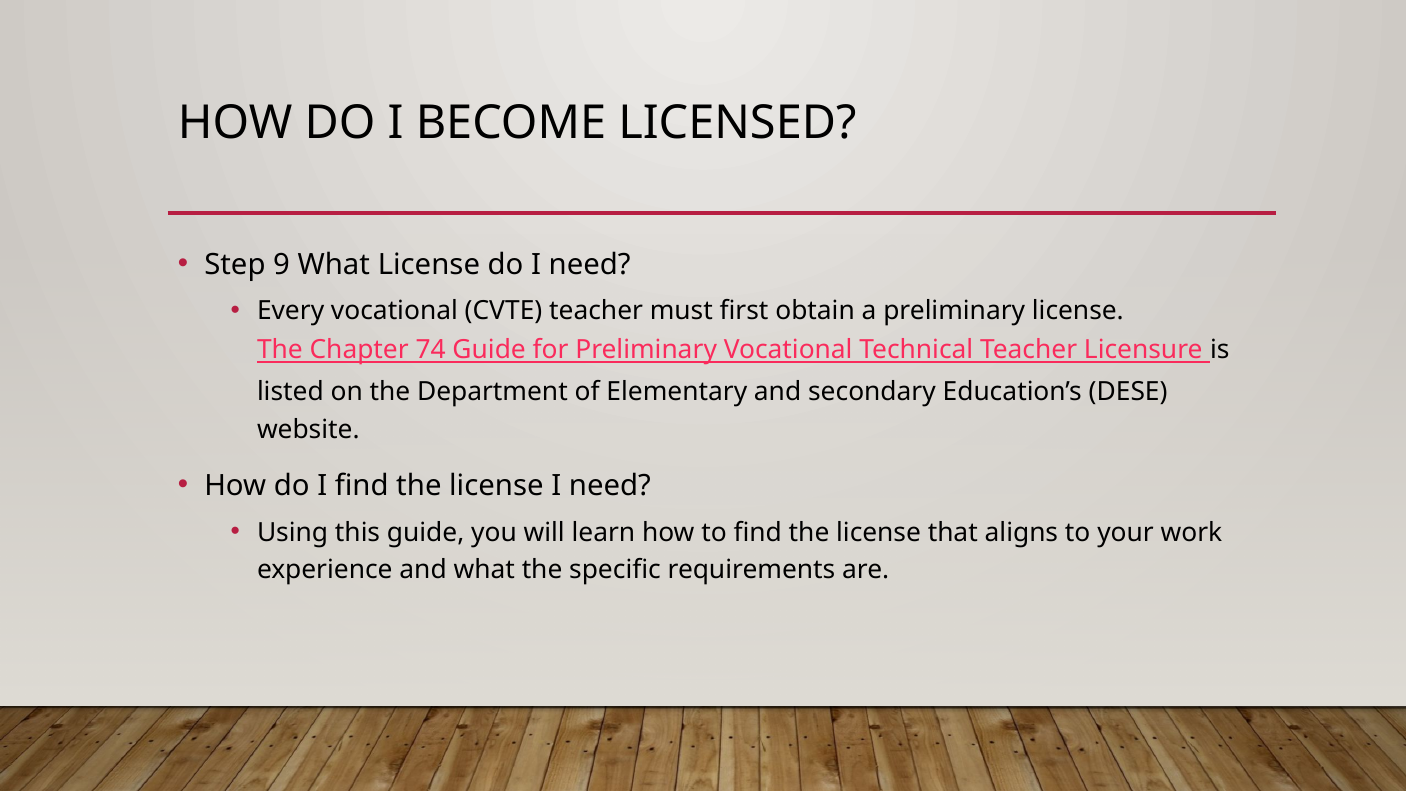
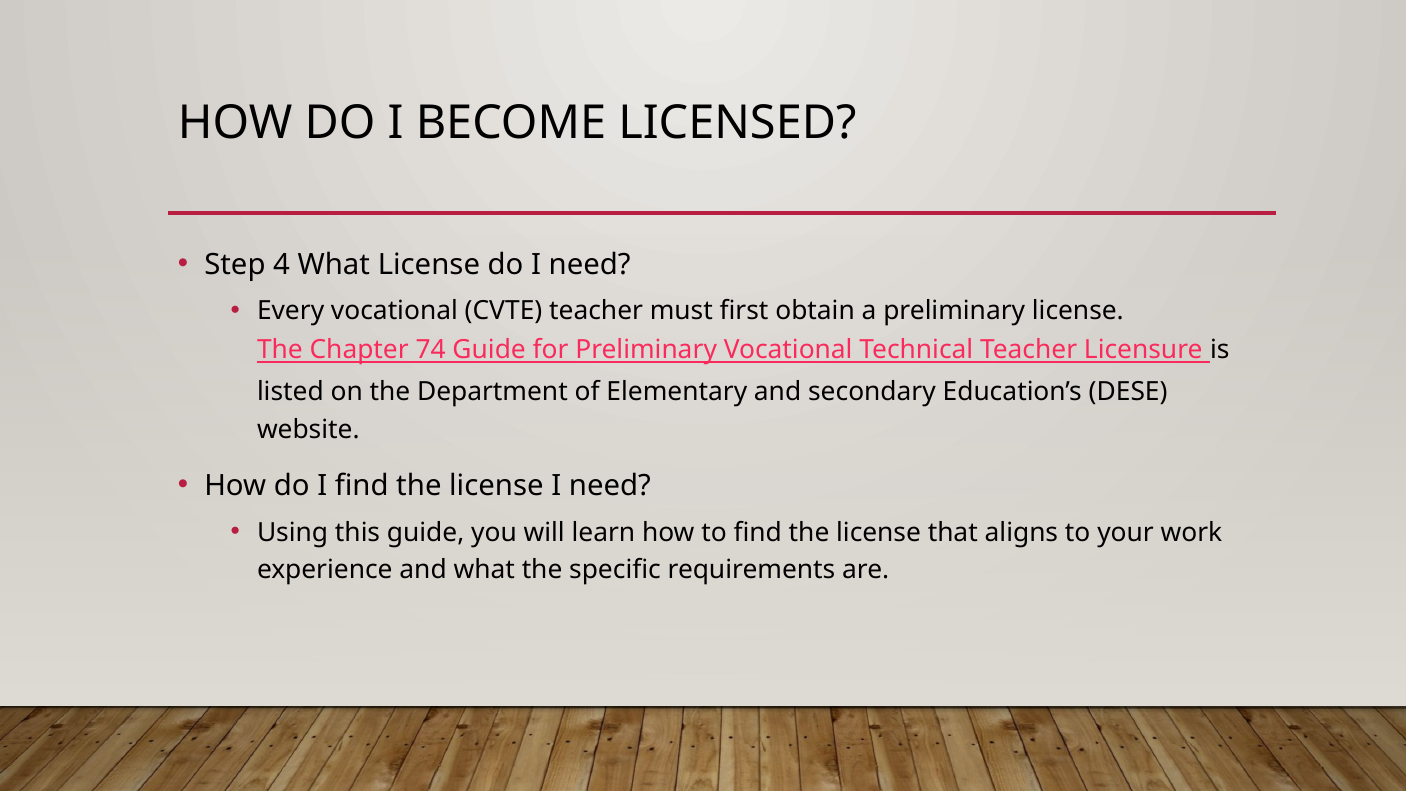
9: 9 -> 4 (282, 264)
